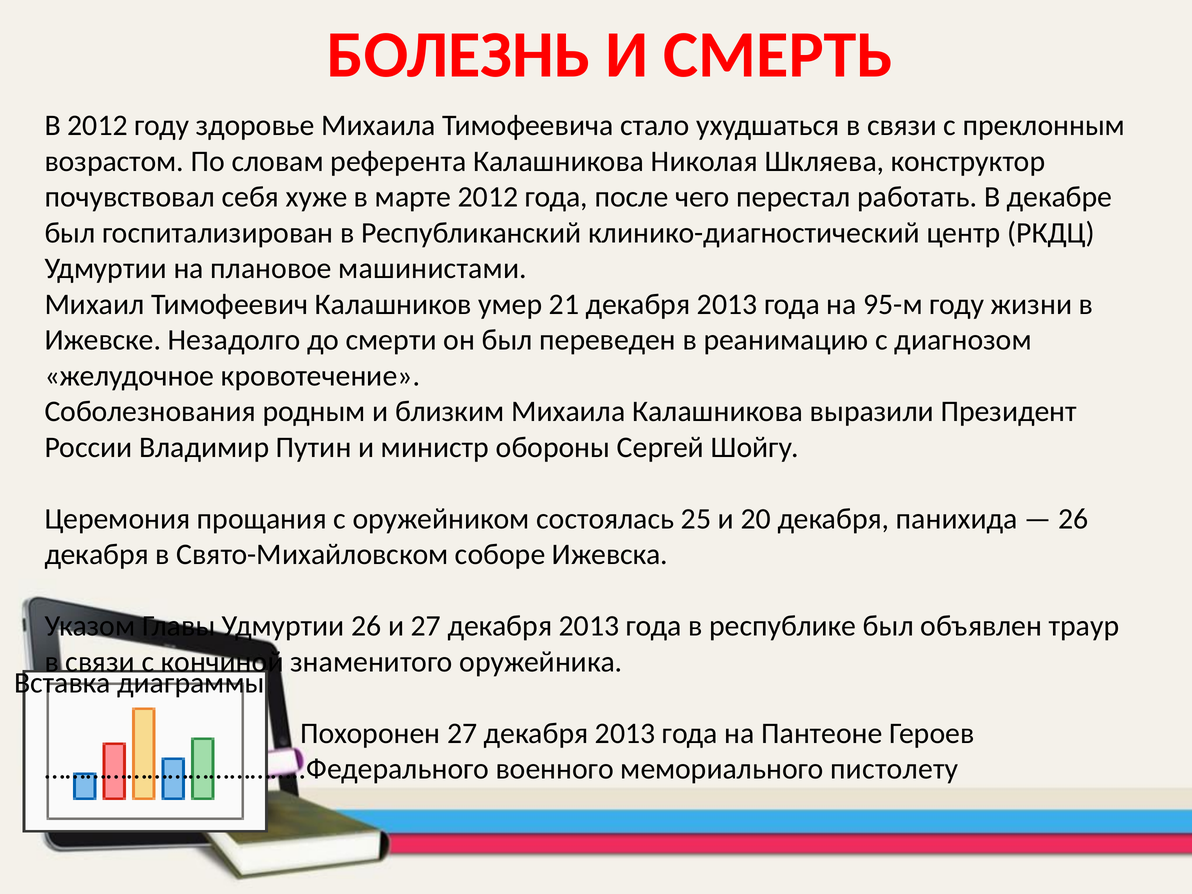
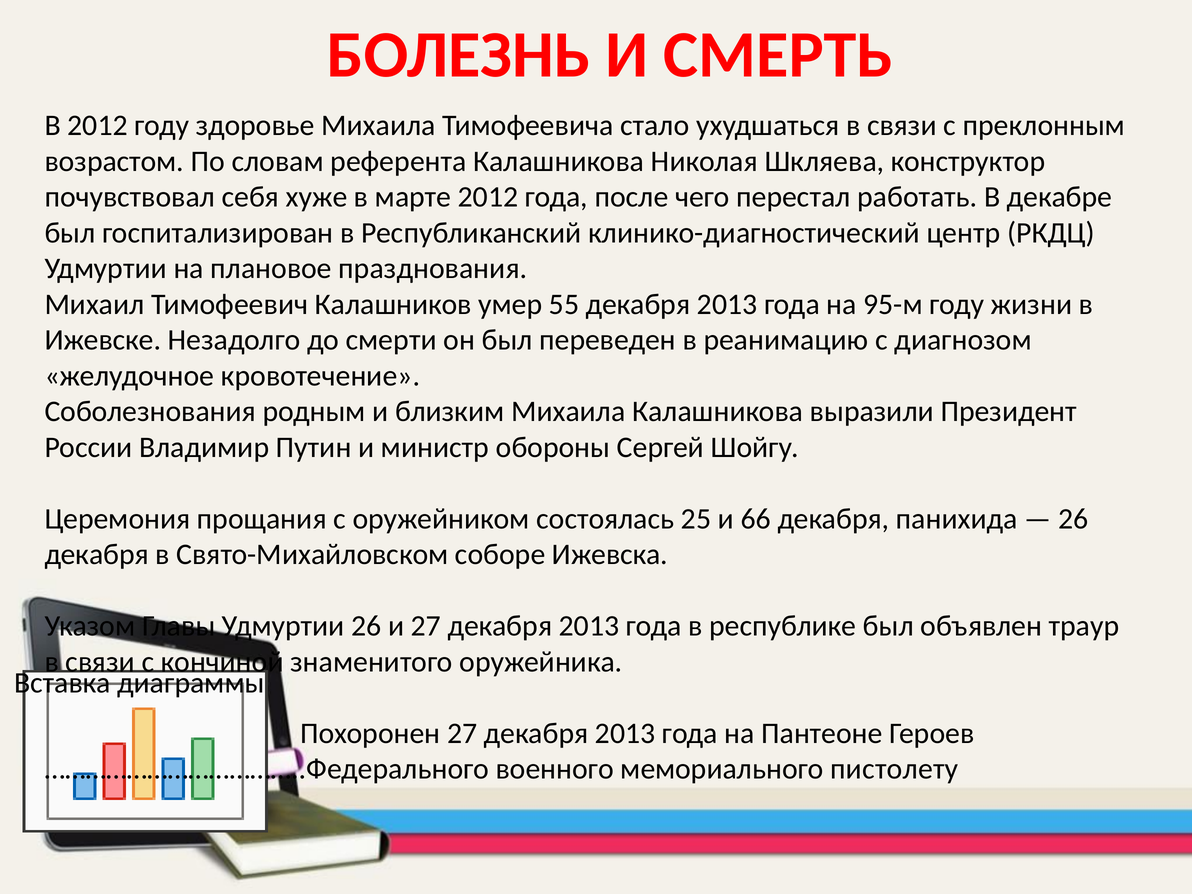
машинистами: машинистами -> празднования (433, 269)
21: 21 -> 55 (564, 304)
20: 20 -> 66 (756, 519)
